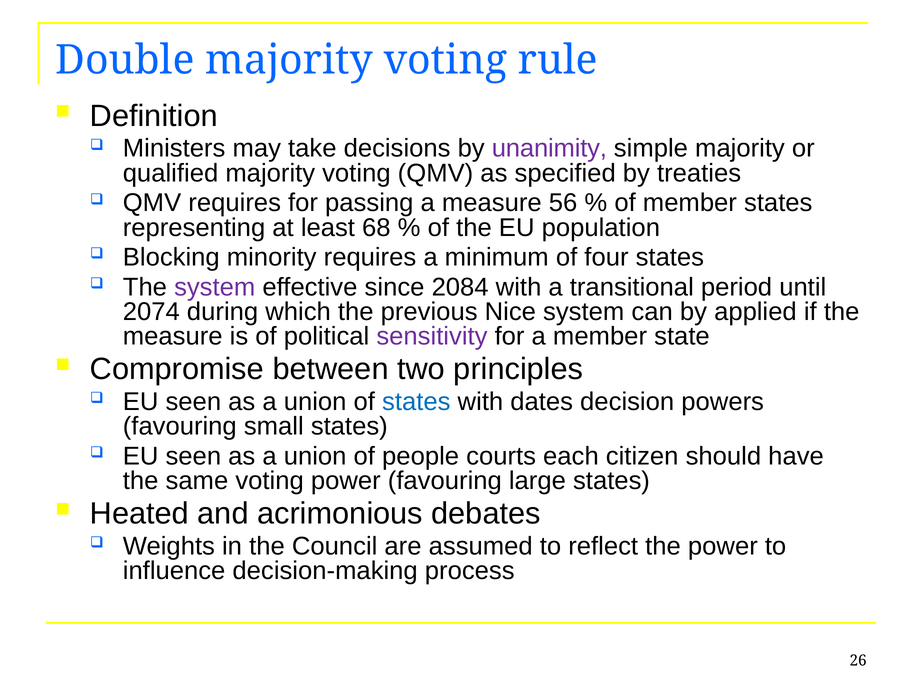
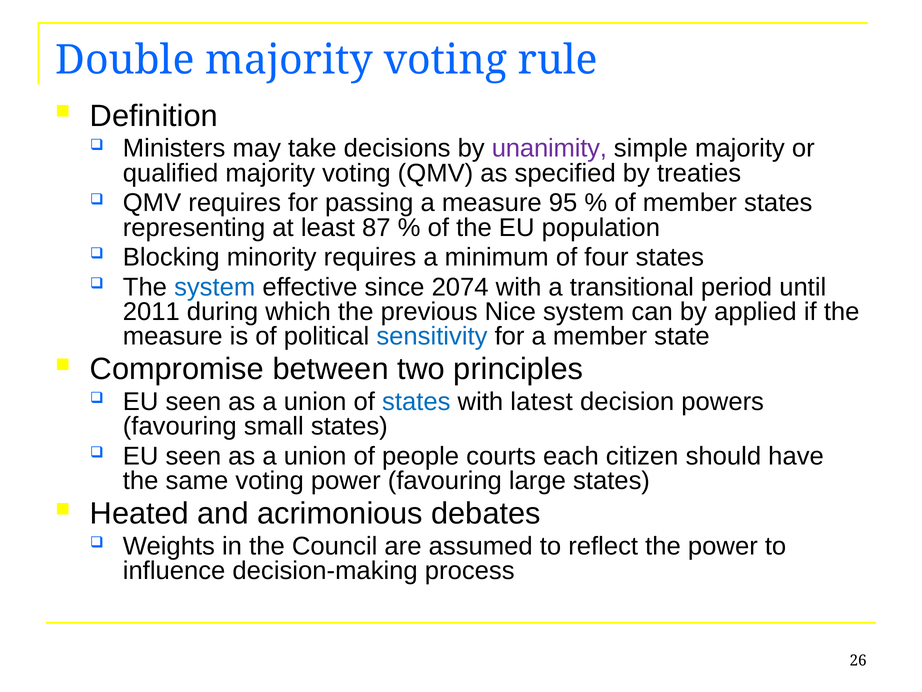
56: 56 -> 95 (563, 203)
68: 68 -> 87 (376, 227)
system colour: purple -> blue (215, 287)
2084: 2084 -> 2074 (460, 287)
2074: 2074 -> 2011 (151, 311)
sensitivity colour: purple -> blue (432, 336)
dates: dates -> latest (542, 401)
